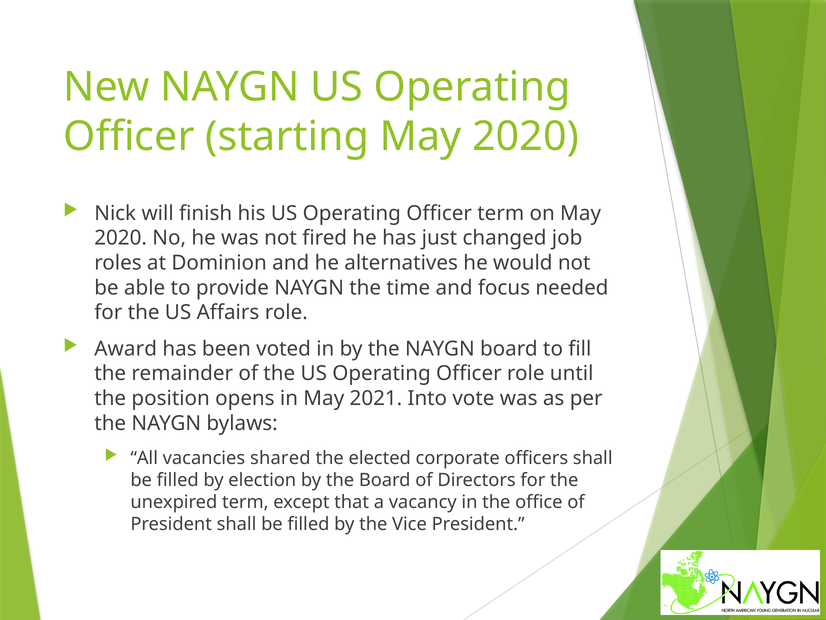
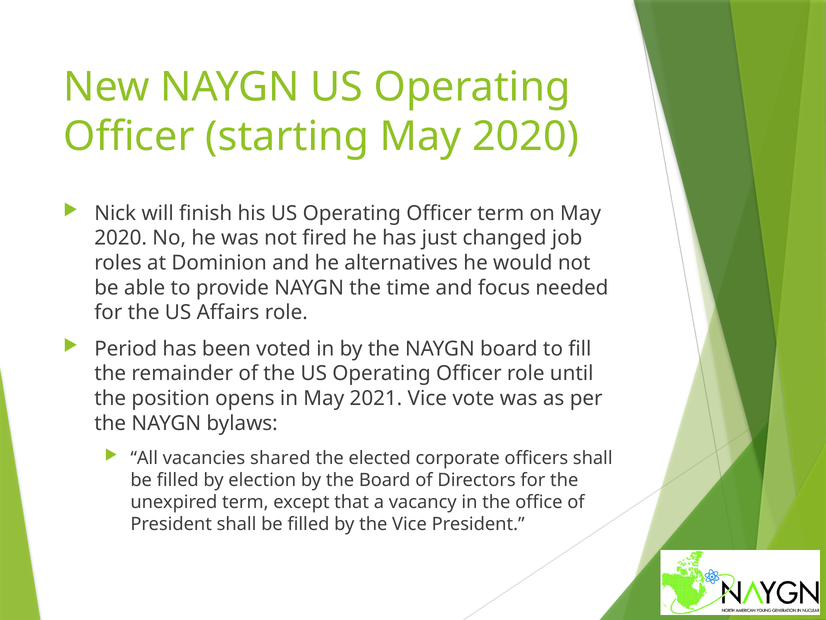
Award: Award -> Period (126, 349)
2021 Into: Into -> Vice (427, 398)
